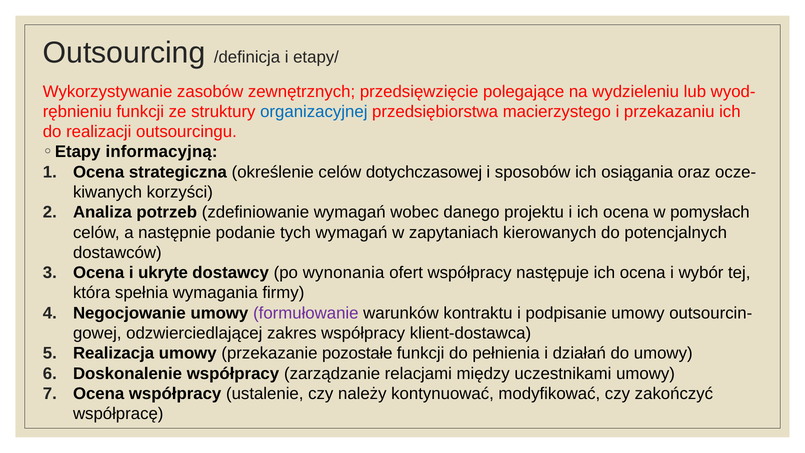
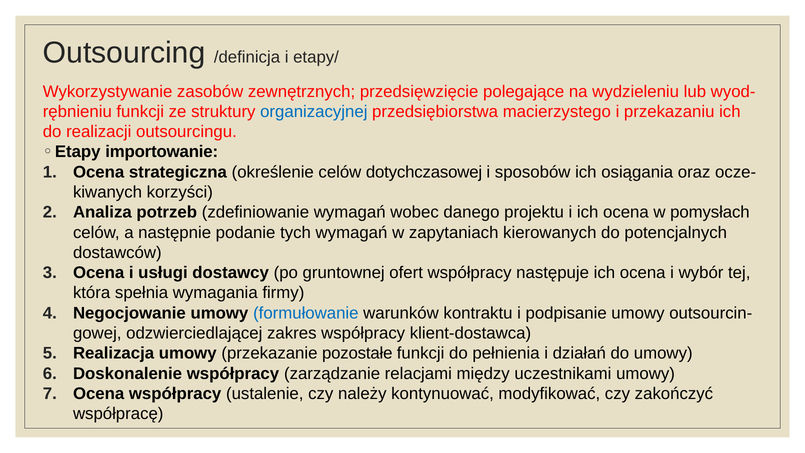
informacyjną: informacyjną -> importowanie (162, 152)
ukryte: ukryte -> usługi (163, 273)
wynonania: wynonania -> gruntownej (344, 273)
formułowanie colour: purple -> blue (306, 313)
